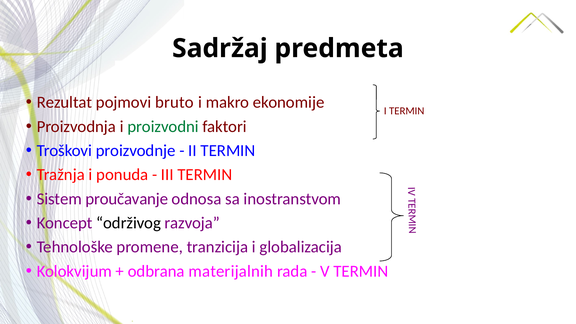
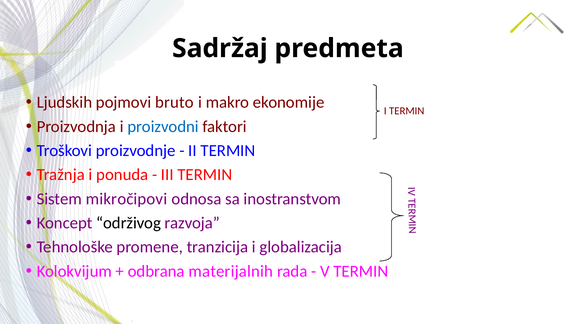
Rezultat: Rezultat -> Ljudskih (64, 102)
proizvodni colour: green -> blue (163, 126)
proučavanje: proučavanje -> mikročipovi (127, 199)
